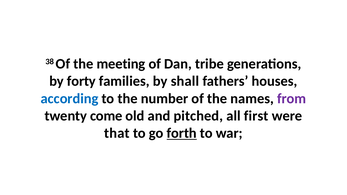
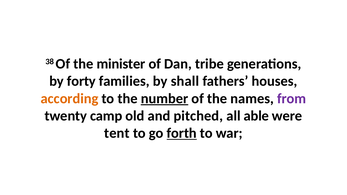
meeting: meeting -> minister (121, 64)
according colour: blue -> orange (70, 99)
number underline: none -> present (165, 99)
come: come -> camp (106, 116)
first: first -> able (256, 116)
that: that -> tent (117, 133)
